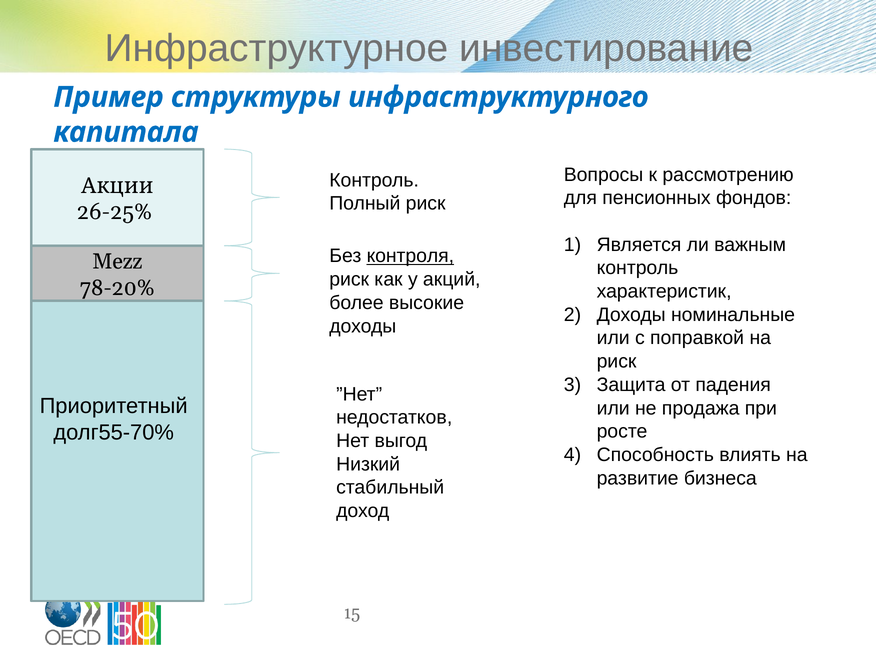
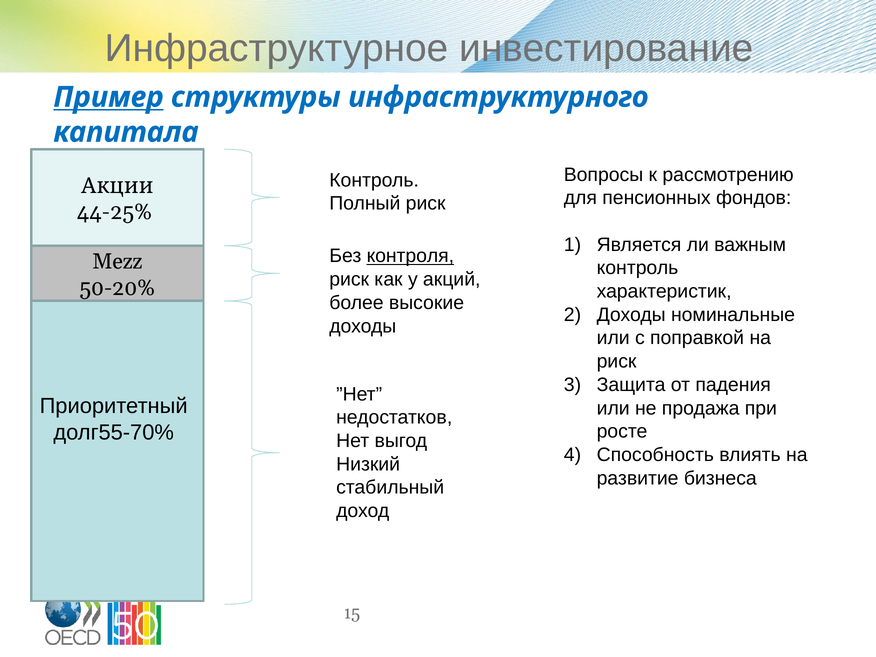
Пример underline: none -> present (109, 97)
26-25%: 26-25% -> 44-25% (114, 212)
78-20%: 78-20% -> 50-20% (117, 288)
